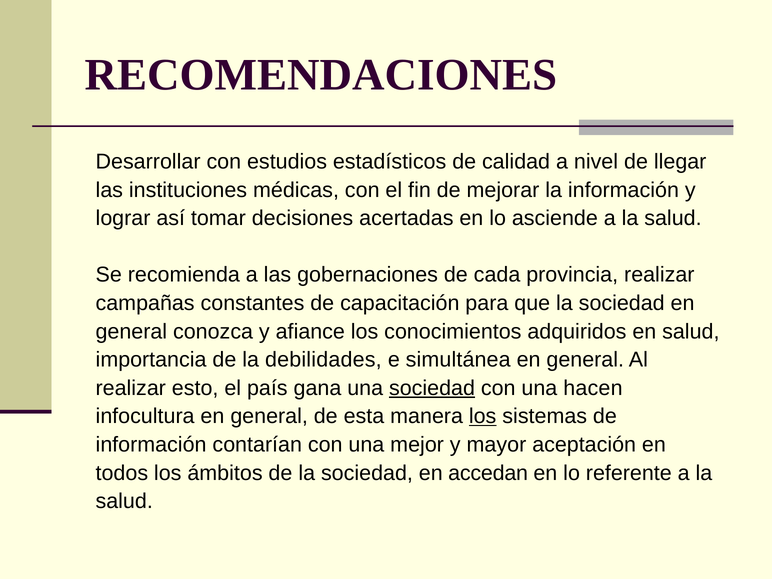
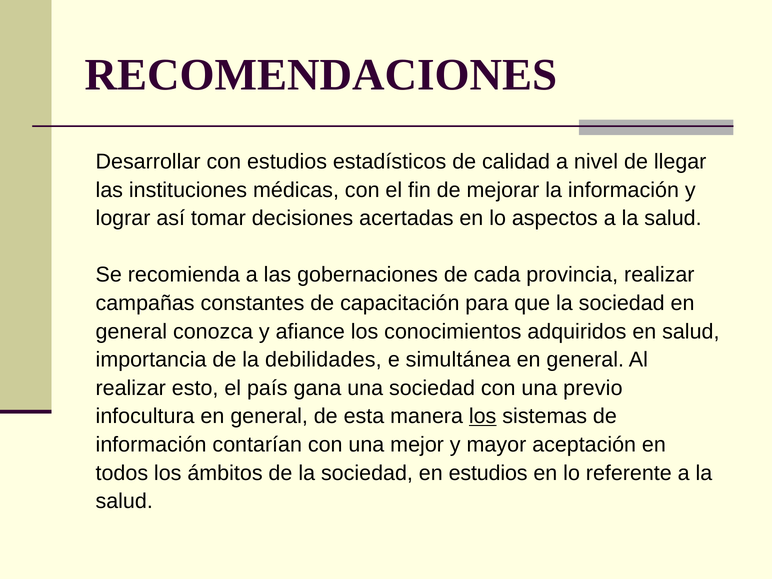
asciende: asciende -> aspectos (555, 218)
sociedad underline: present -> none (432, 388)
hacen: hacen -> previo (593, 388)
en accedan: accedan -> estudios (488, 473)
